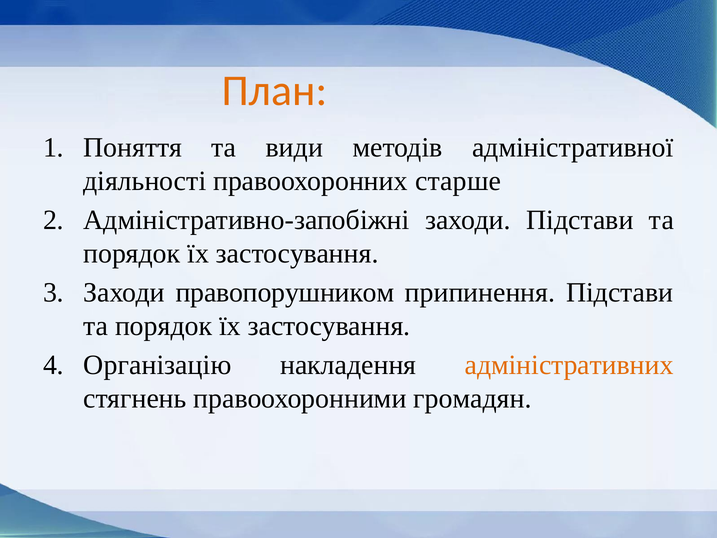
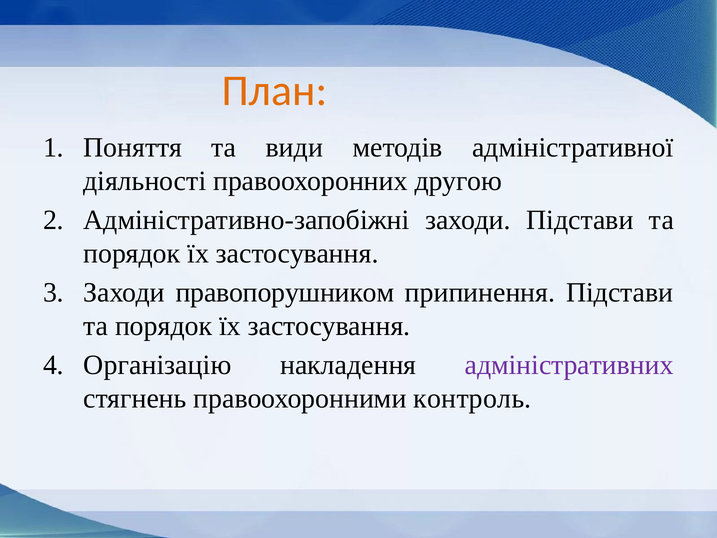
старше: старше -> другою (458, 181)
адміністративних colour: orange -> purple (569, 365)
громадян: громадян -> контроль (472, 398)
